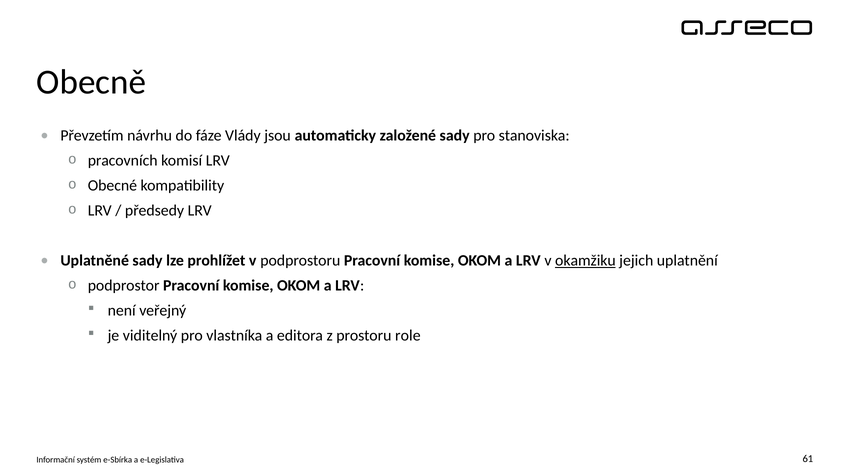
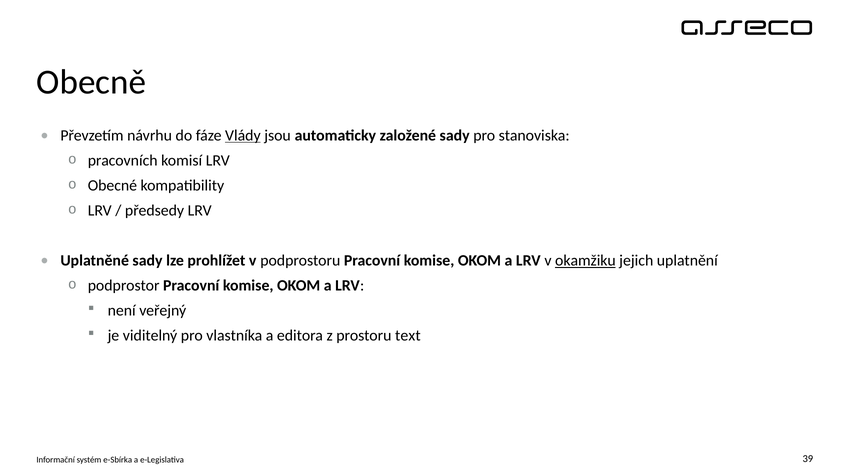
Vlády underline: none -> present (243, 135)
role: role -> text (408, 336)
61: 61 -> 39 (808, 459)
